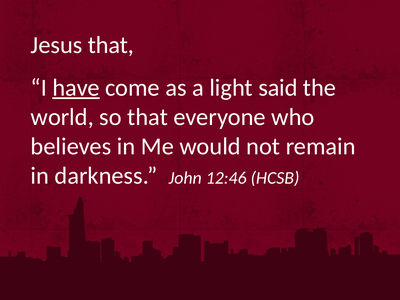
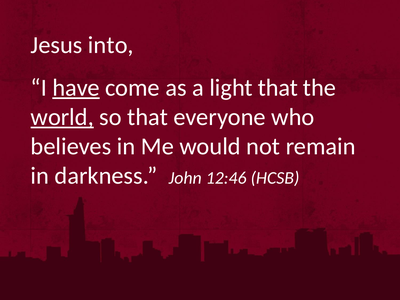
Jesus that: that -> into (111, 45)
light said: said -> that (278, 88)
world underline: none -> present (62, 117)
